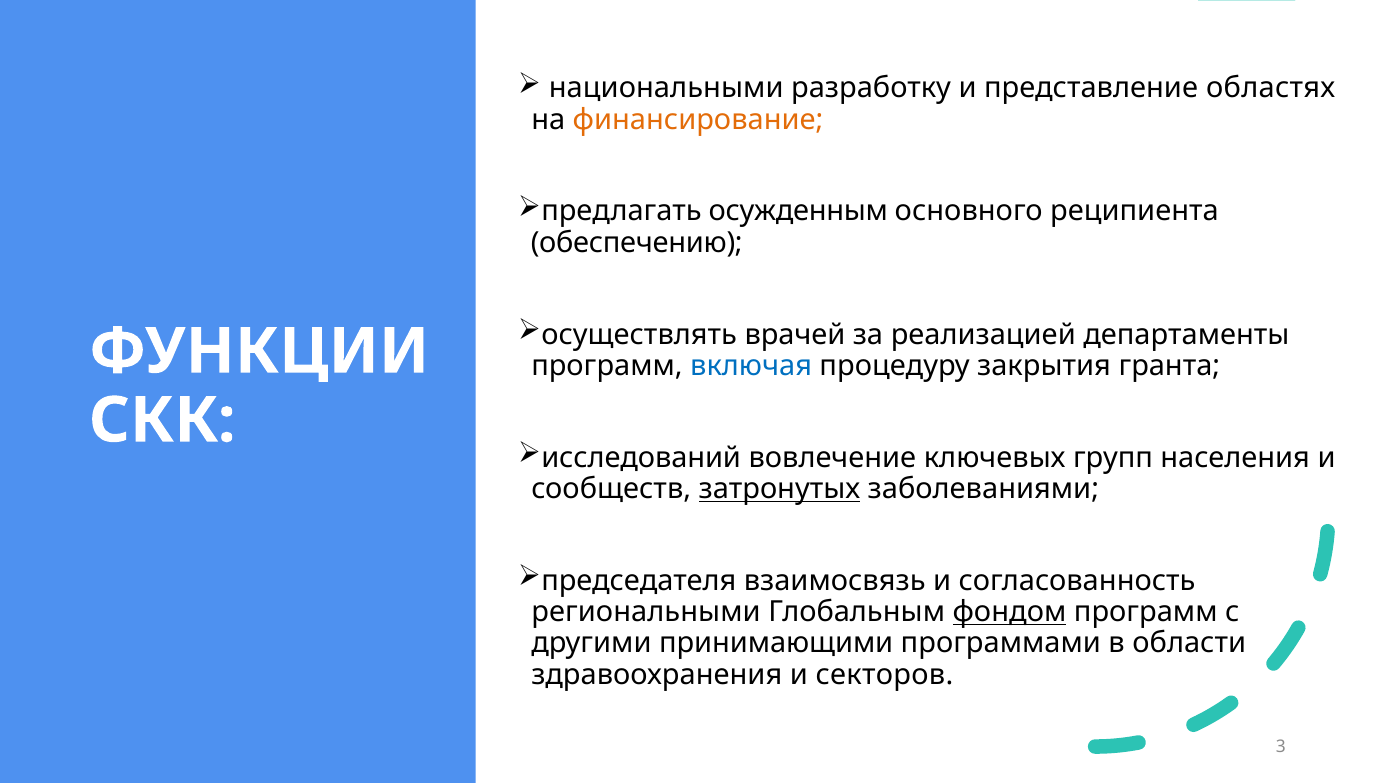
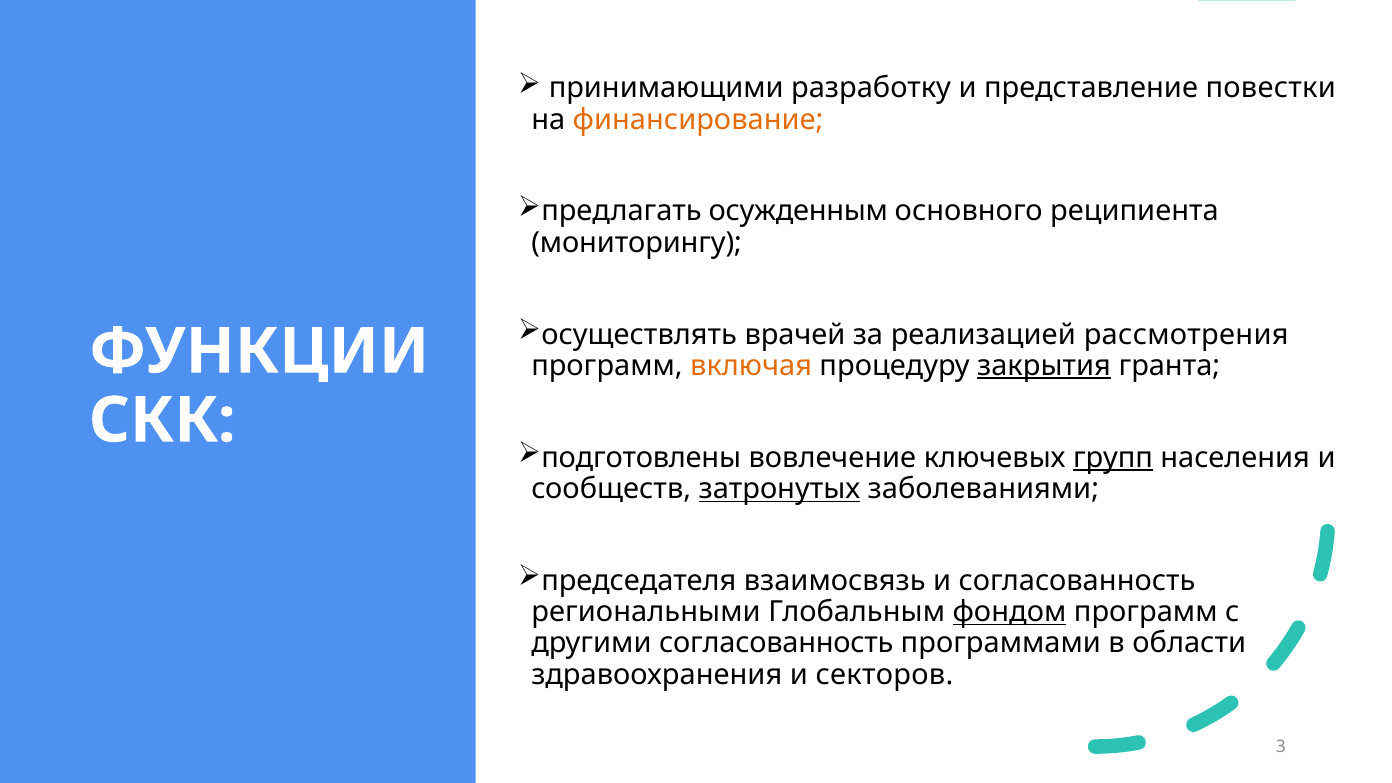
национальными: национальными -> принимающими (666, 88)
областях: областях -> повестки (1271, 88)
обеспечению: обеспечению -> мониторингу (637, 243)
департаменты: департаменты -> рассмотрения (1186, 334)
включая colour: blue -> orange (751, 366)
закрытия underline: none -> present (1044, 366)
исследований: исследований -> подготовлены (641, 458)
групп underline: none -> present (1113, 458)
другими принимающими: принимающими -> согласованность (776, 643)
